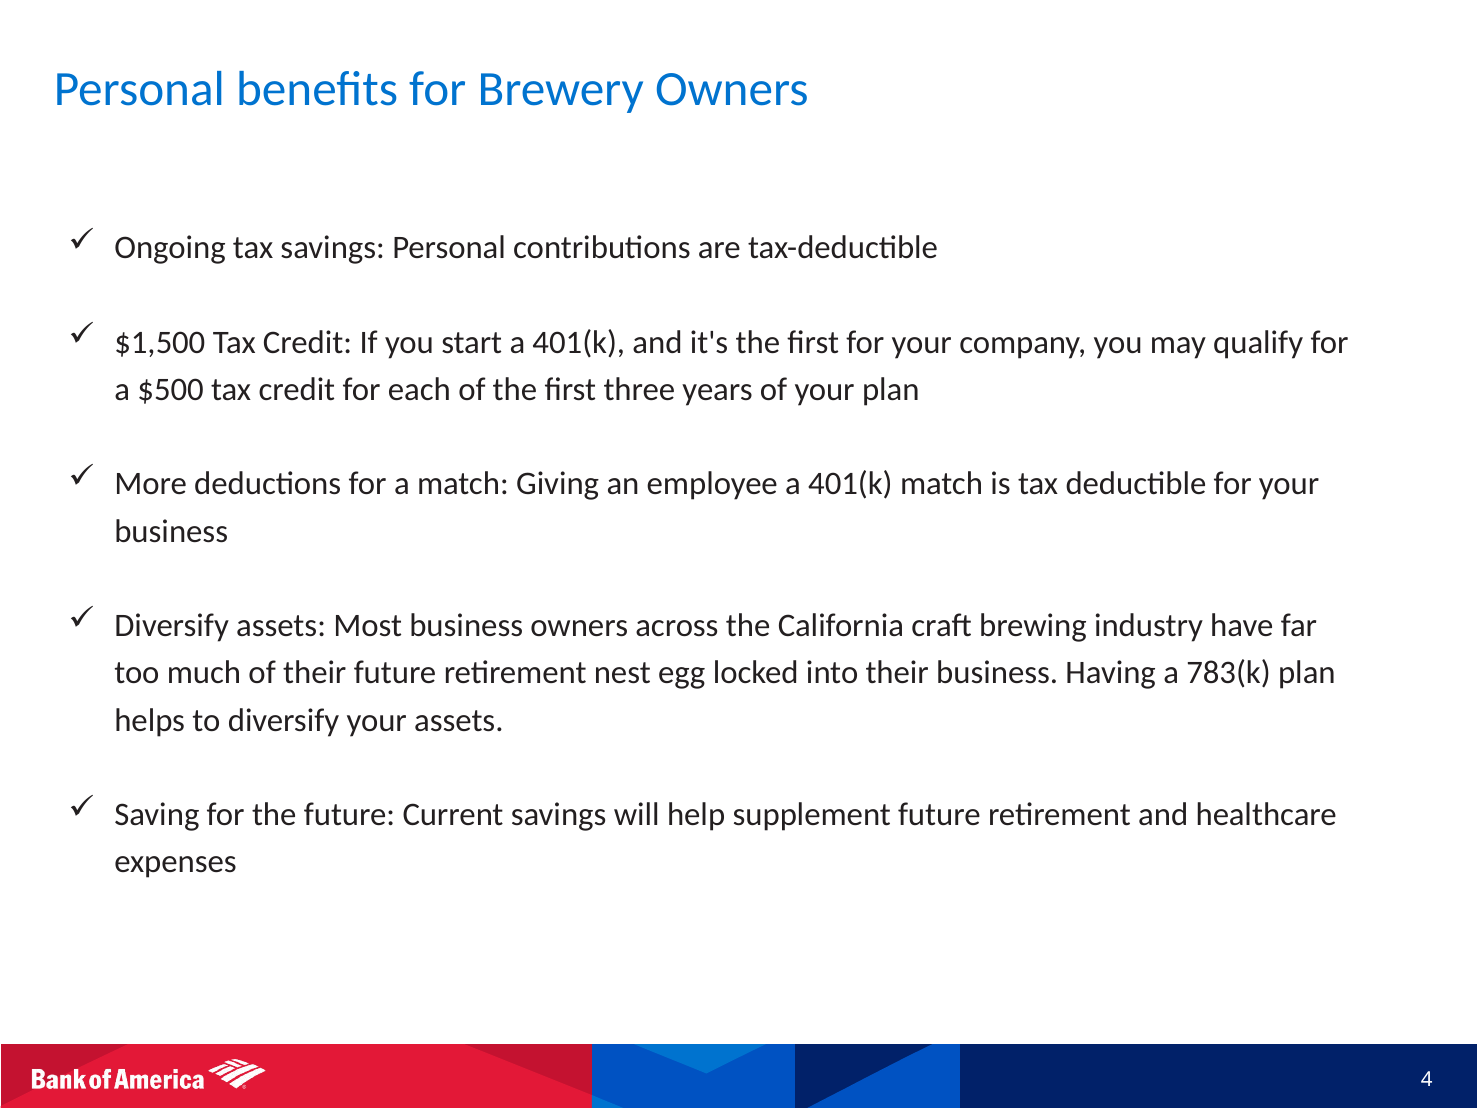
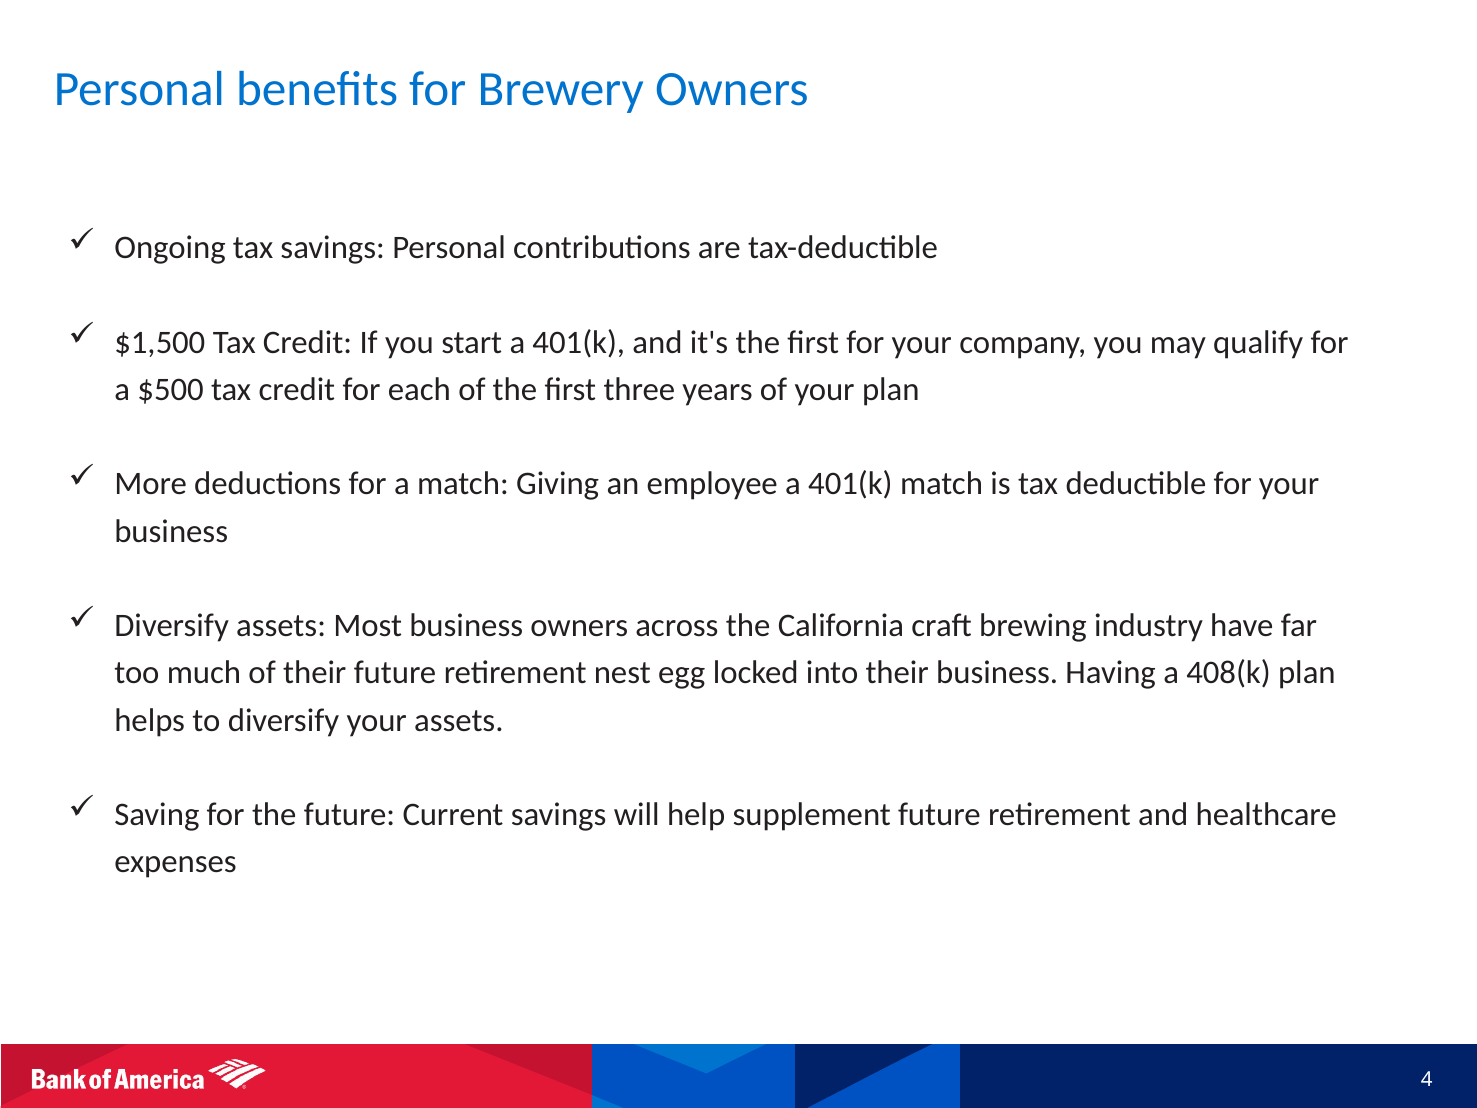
783(k: 783(k -> 408(k (1229, 673)
